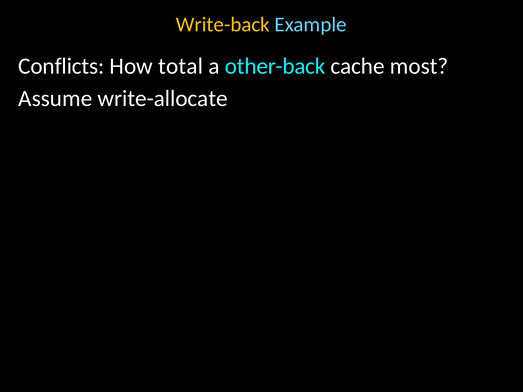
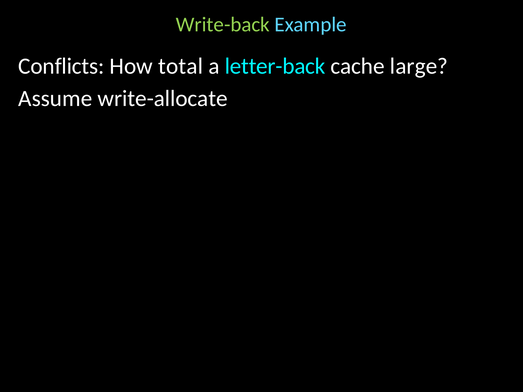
Write-back colour: yellow -> light green (223, 24)
other-back: other-back -> letter-back (275, 66)
most: most -> large (419, 66)
